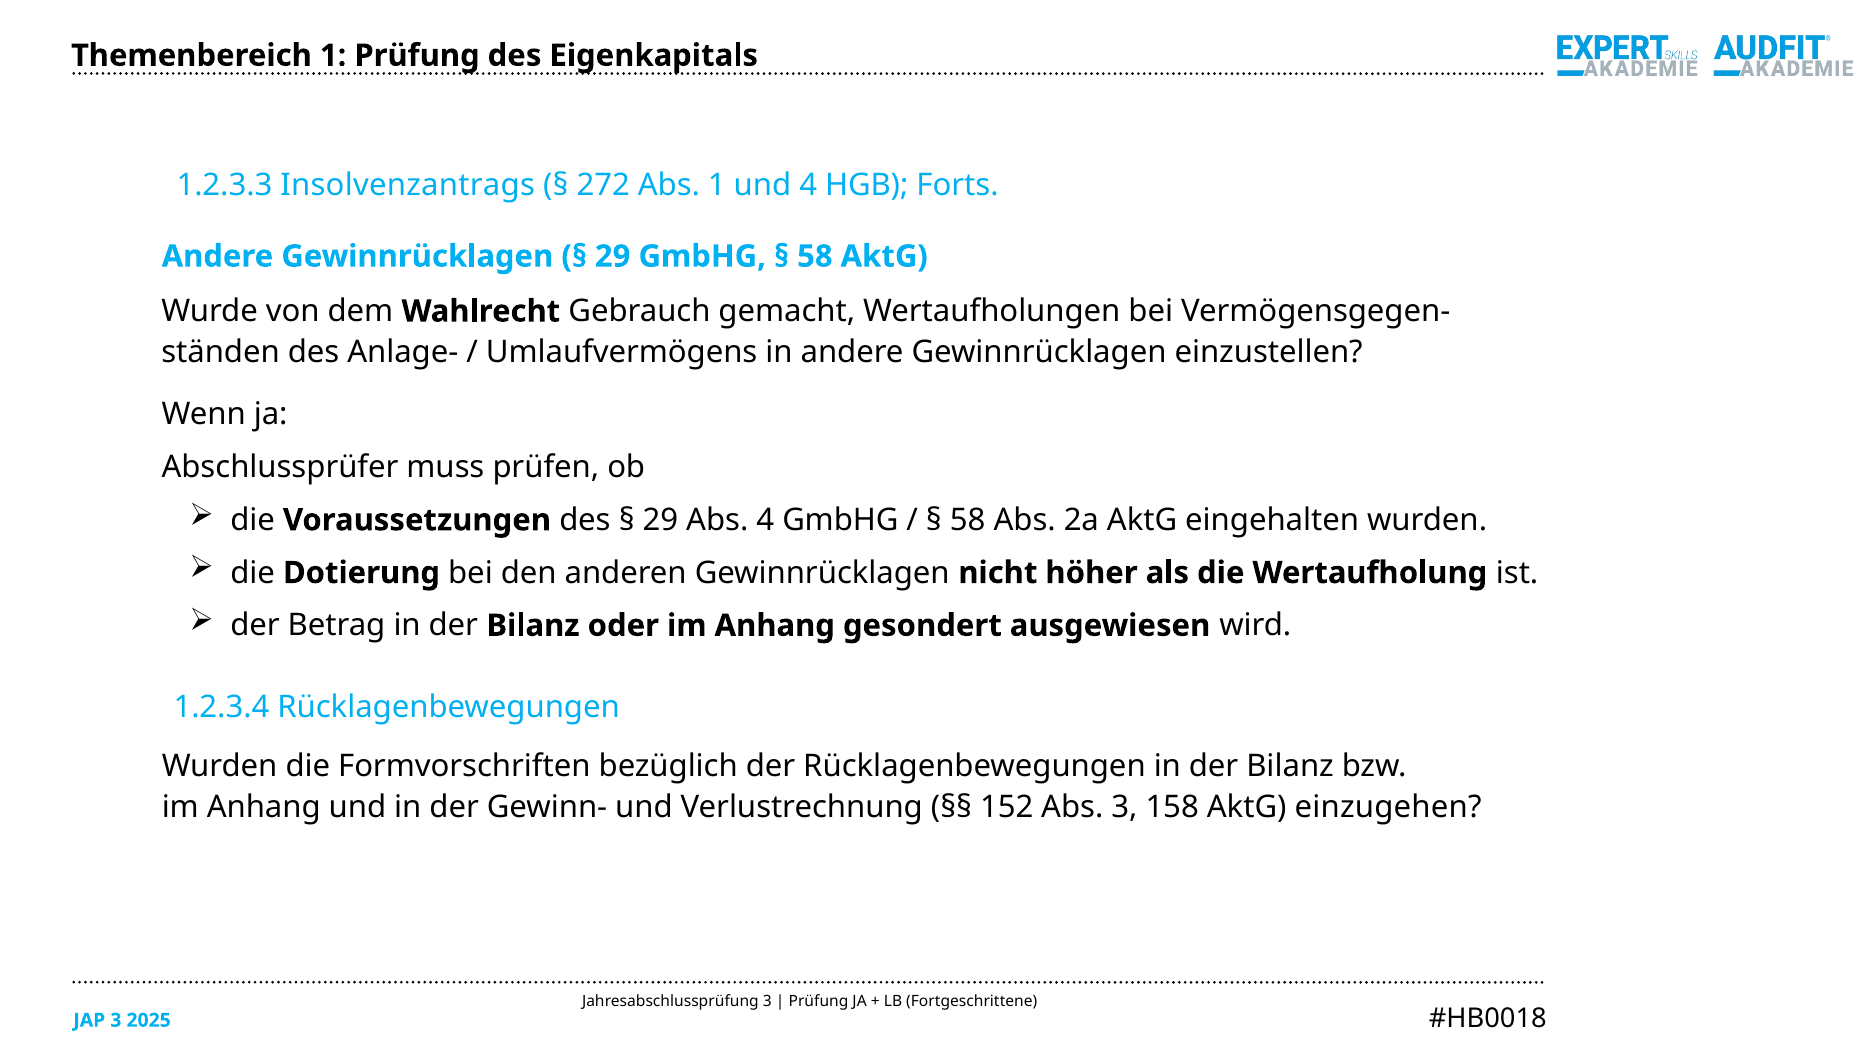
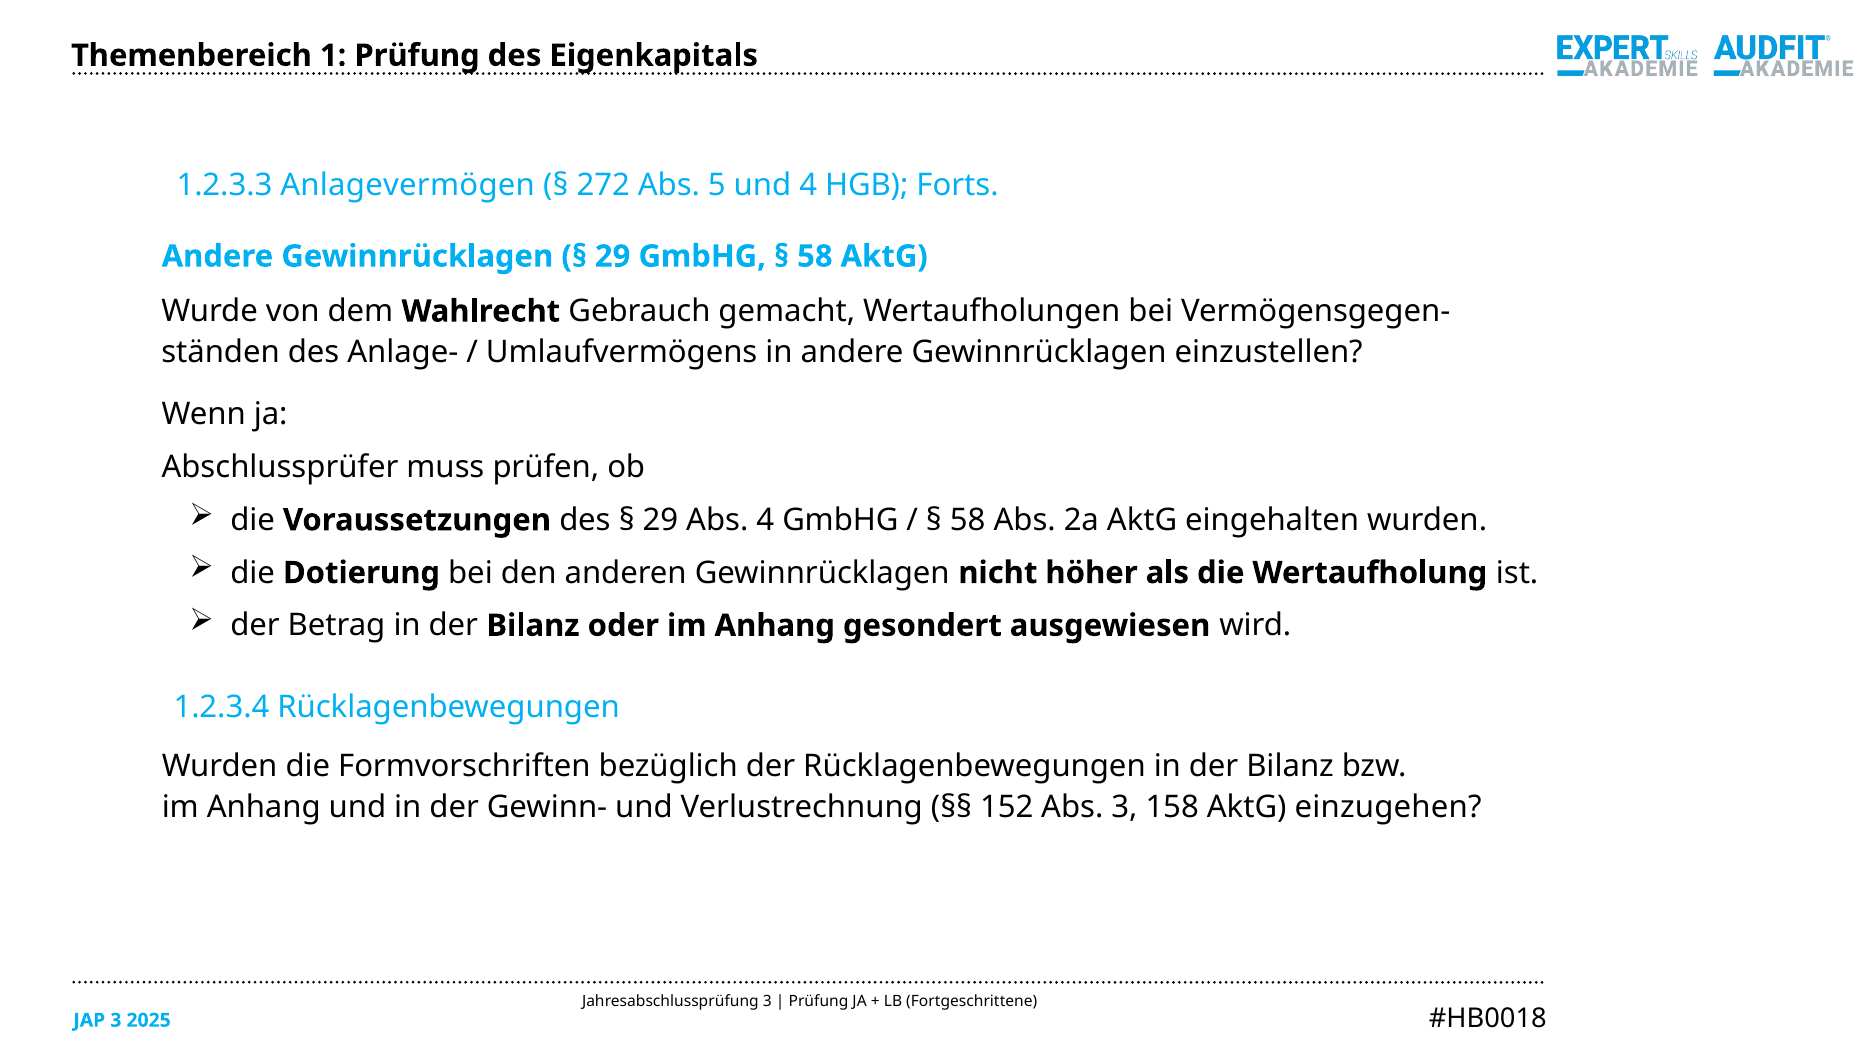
Insolvenzantrags: Insolvenzantrags -> Anlagevermögen (408, 186)
Abs 1: 1 -> 5 (717, 186)
